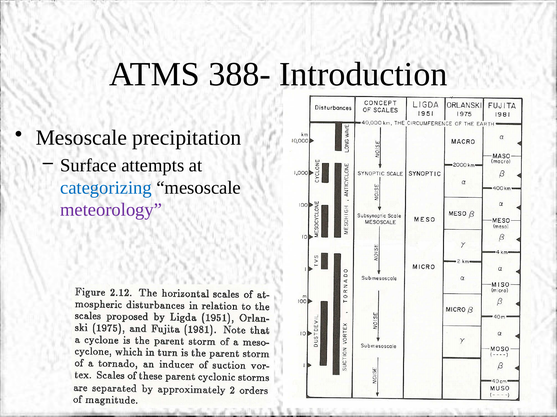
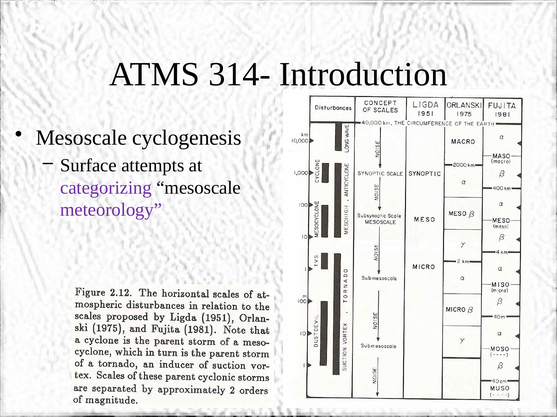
388-: 388- -> 314- (240, 74)
precipitation: precipitation -> cyclogenesis (187, 138)
categorizing colour: blue -> purple (106, 188)
